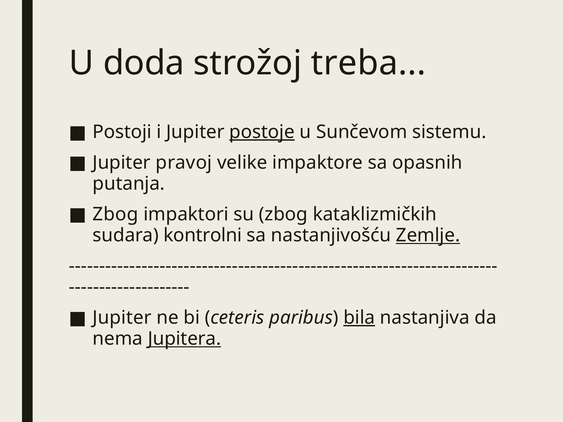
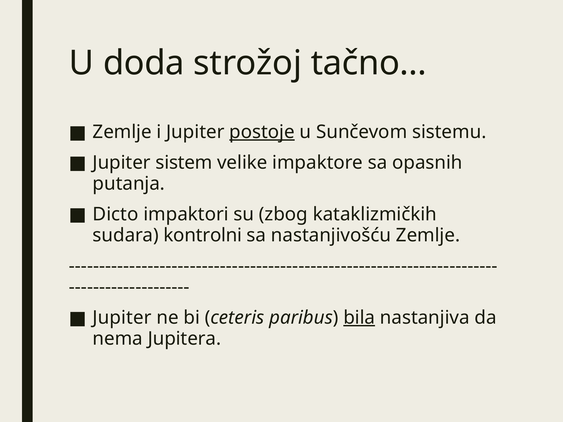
treba: treba -> tačno (369, 63)
Postoji: Postoji -> Zemlje (122, 132)
pravoj: pravoj -> sistem (184, 163)
Zbog: Zbog -> Dicto (116, 214)
Zemlje underline: present -> none (428, 235)
Jupitera underline: present -> none (184, 339)
